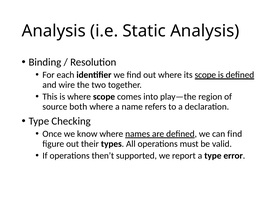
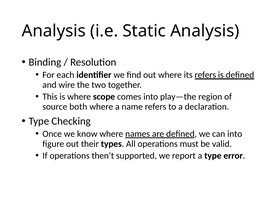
its scope: scope -> refers (205, 75)
can find: find -> into (235, 134)
